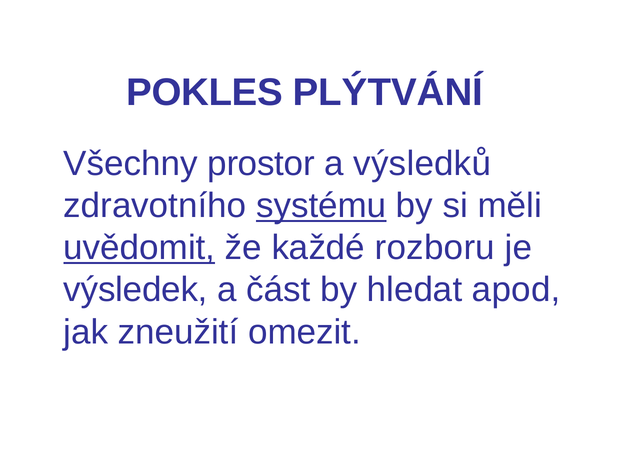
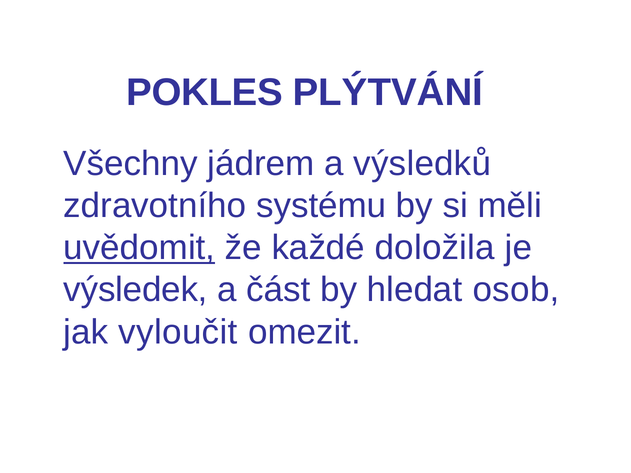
prostor: prostor -> jádrem (261, 164)
systému underline: present -> none (321, 206)
rozboru: rozboru -> doložila (435, 248)
apod: apod -> osob (516, 290)
zneužití: zneužití -> vyloučit (178, 332)
